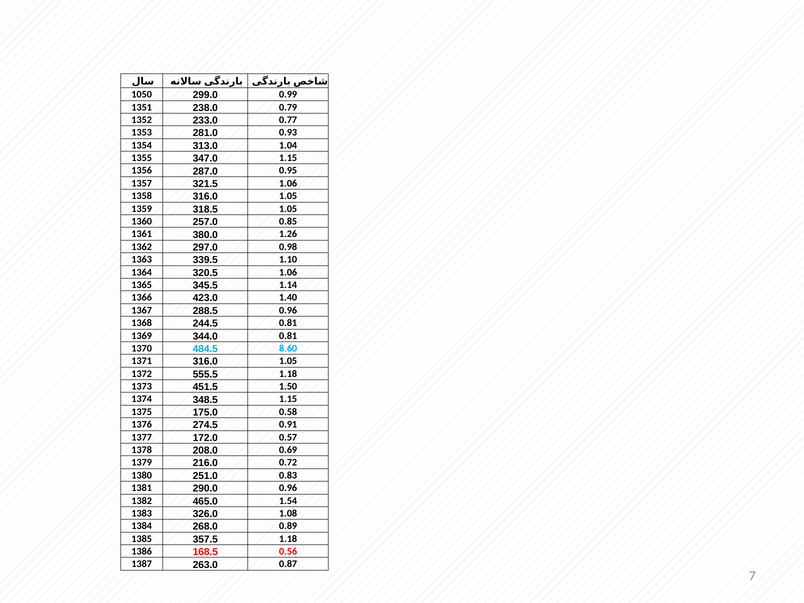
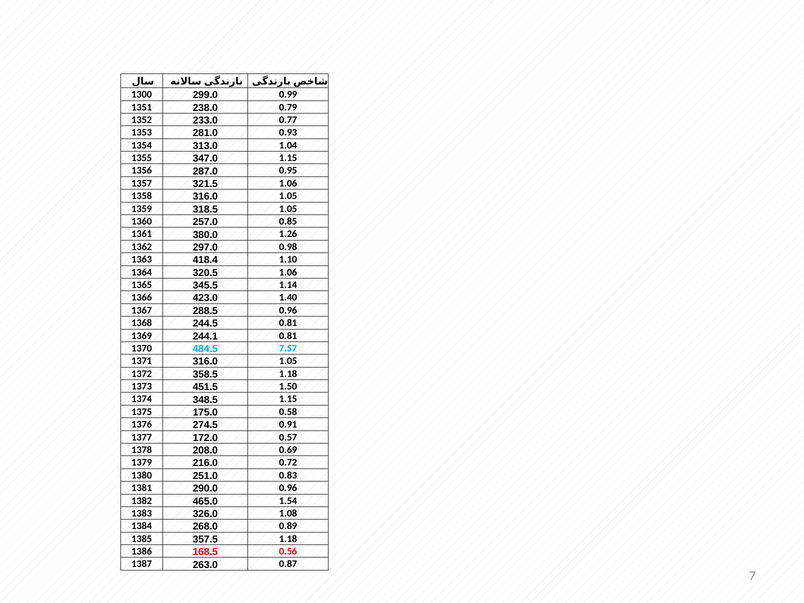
1050: 1050 -> 1300 (142, 95)
339.5: 339.5 -> 418.4 (205, 260)
344.0: 344.0 -> 244.1 (205, 336)
8.60: 8.60 -> 7.57 (288, 348)
555.5: 555.5 -> 358.5 (205, 374)
